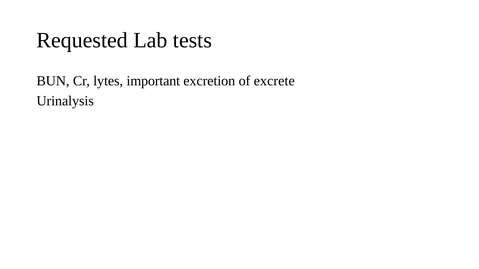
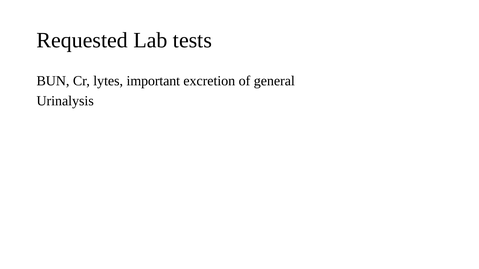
excrete: excrete -> general (274, 81)
